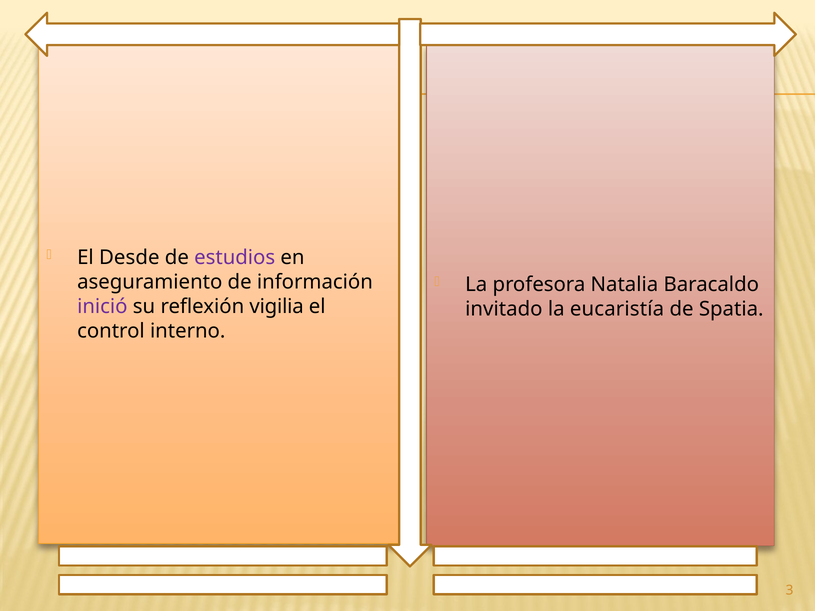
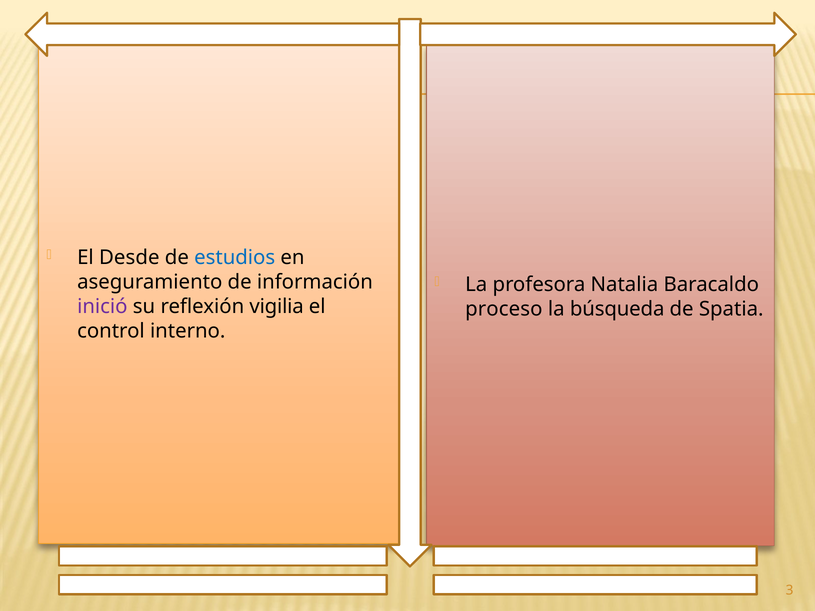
estudios colour: purple -> blue (235, 258)
invitado: invitado -> proceso (504, 309)
eucaristía: eucaristía -> búsqueda (617, 309)
